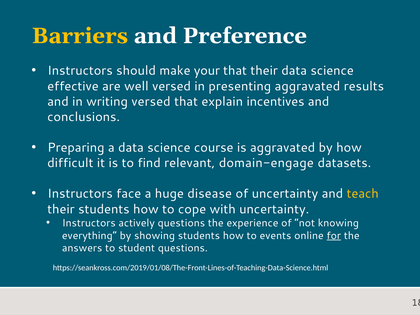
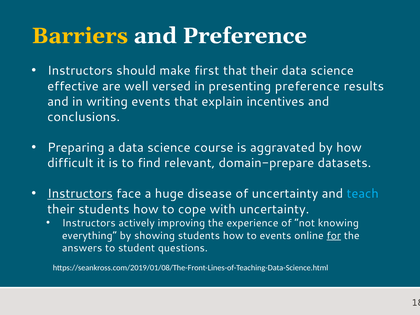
your: your -> first (207, 71)
presenting aggravated: aggravated -> preference (307, 86)
writing versed: versed -> events (151, 101)
domain-engage: domain-engage -> domain-prepare (266, 163)
Instructors underline: none -> present (80, 194)
teach colour: yellow -> light blue (363, 194)
actively questions: questions -> improving (181, 223)
